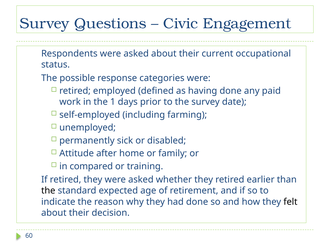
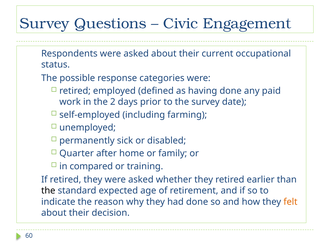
1: 1 -> 2 (113, 102)
Attitude: Attitude -> Quarter (77, 153)
felt colour: black -> orange (290, 201)
